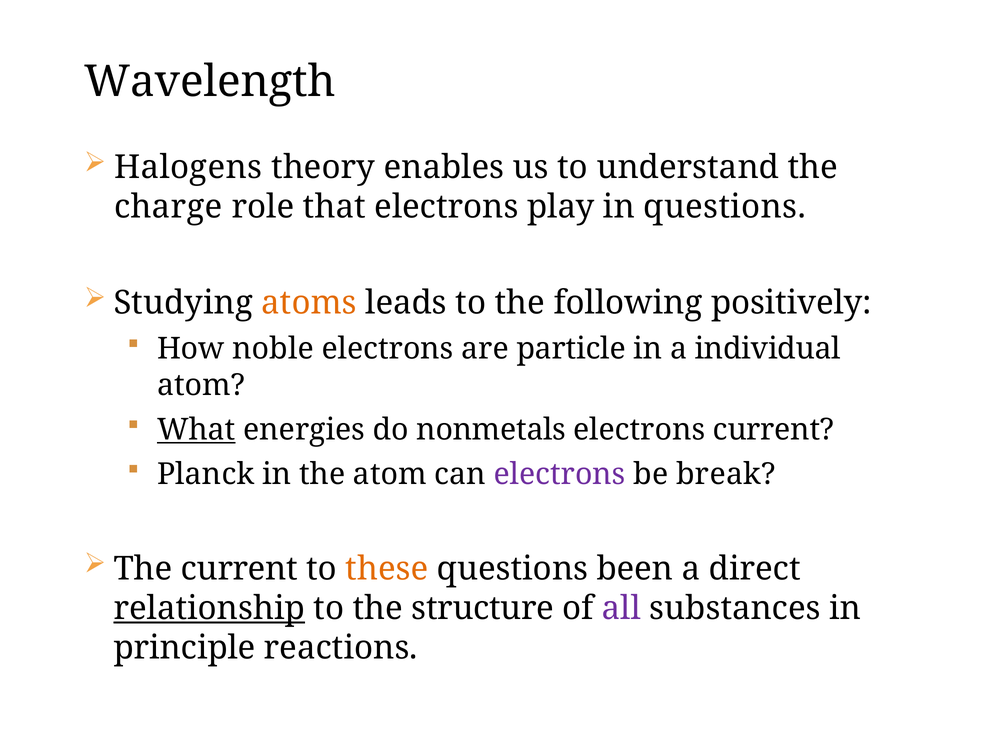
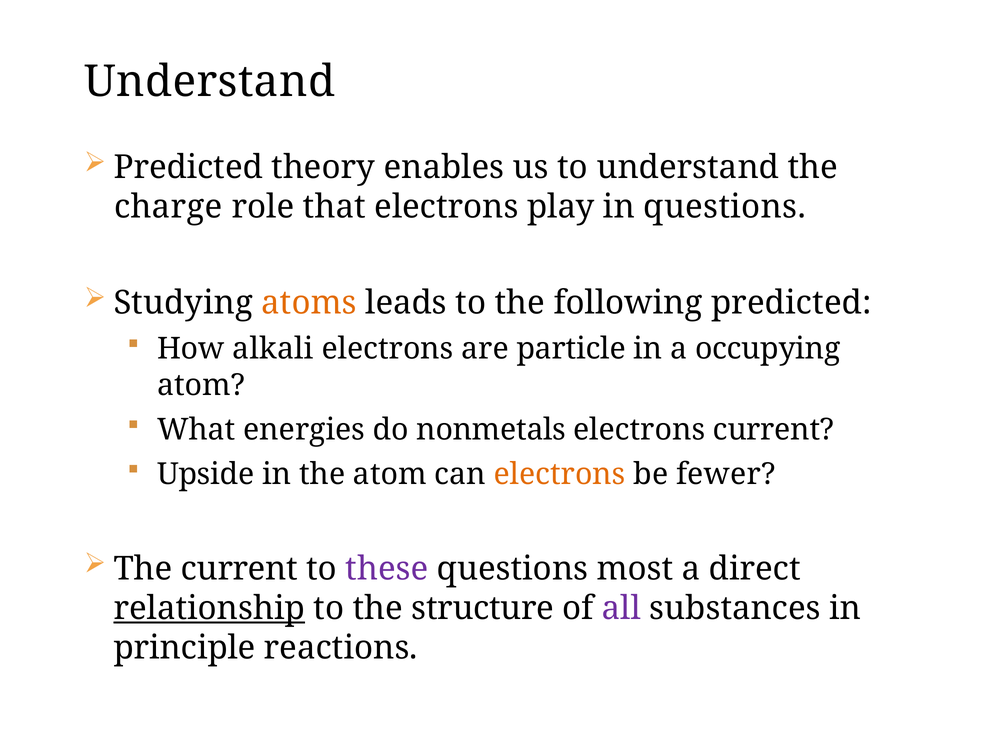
Wavelength: Wavelength -> Understand (210, 82)
Halogens: Halogens -> Predicted (188, 167)
following positively: positively -> predicted (791, 303)
noble: noble -> alkali (273, 349)
individual: individual -> occupying (768, 349)
What underline: present -> none (196, 430)
Planck: Planck -> Upside (206, 474)
electrons colour: purple -> orange (560, 474)
break: break -> fewer (726, 474)
these colour: orange -> purple (387, 569)
been: been -> most (635, 569)
